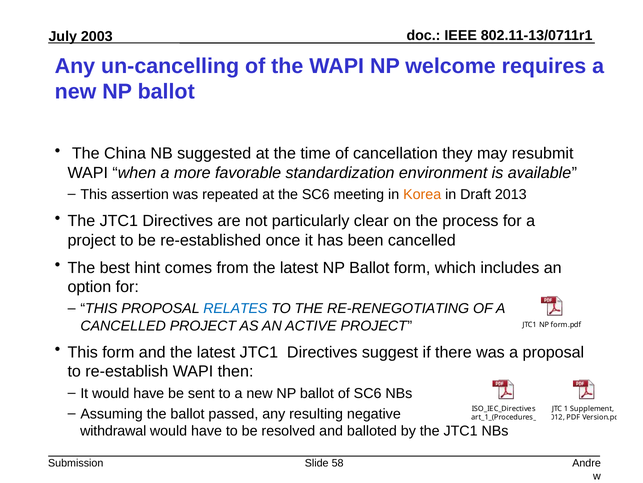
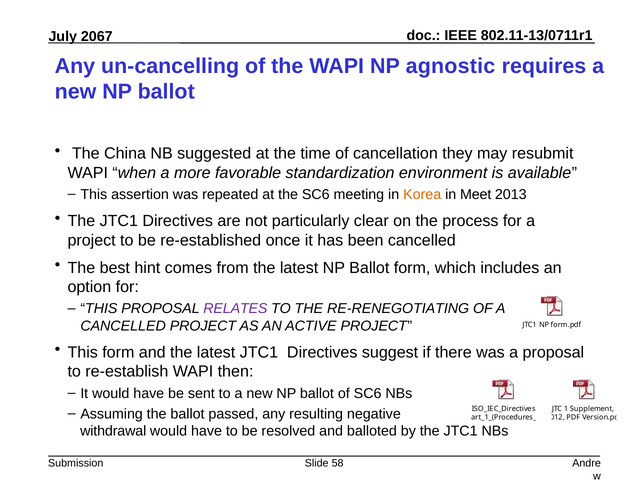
2003: 2003 -> 2067 (97, 37)
welcome: welcome -> agnostic (450, 66)
Draft: Draft -> Meet (476, 194)
RELATES colour: blue -> purple (235, 308)
